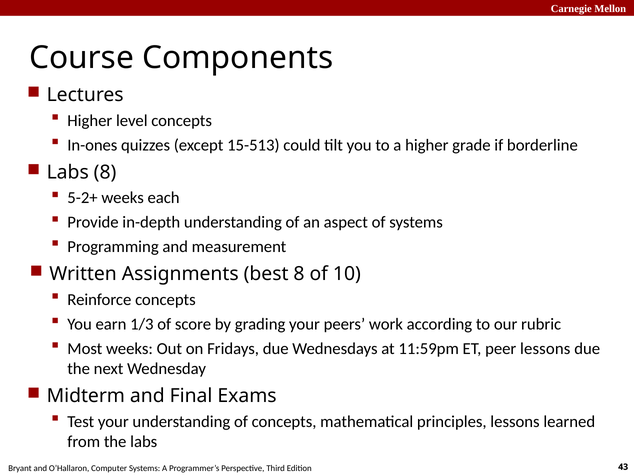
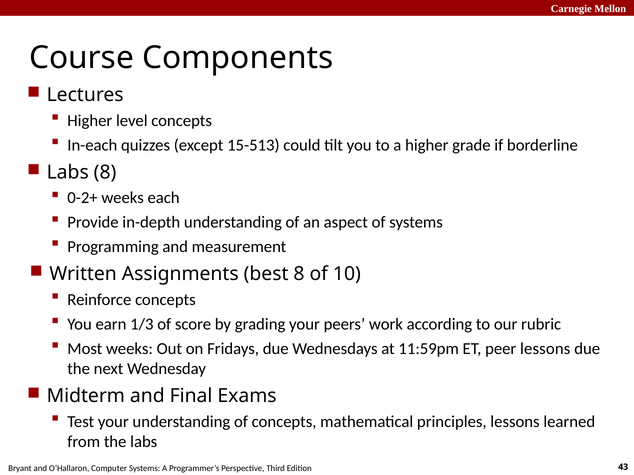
In-ones: In-ones -> In-each (92, 145)
5-2+: 5-2+ -> 0-2+ (83, 198)
